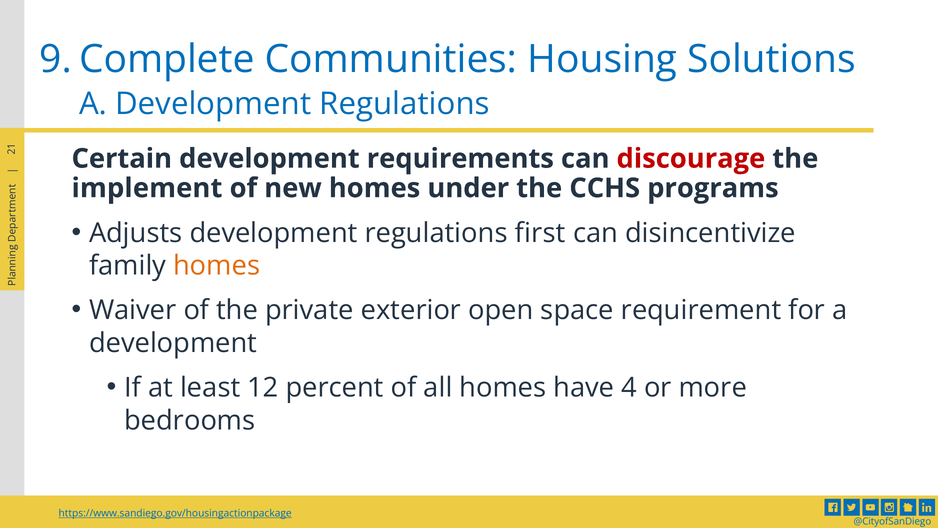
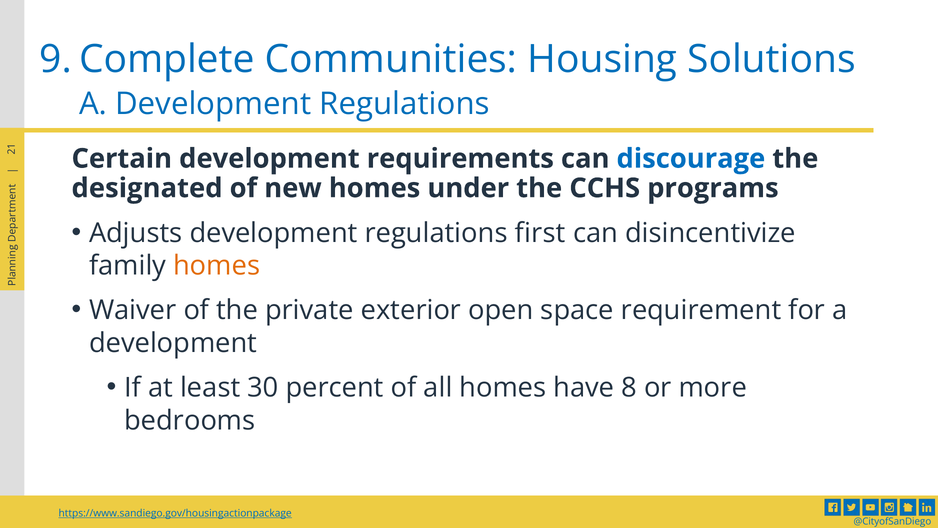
discourage colour: red -> blue (691, 159)
implement: implement -> designated (147, 188)
12: 12 -> 30 (263, 387)
4: 4 -> 8 (629, 387)
